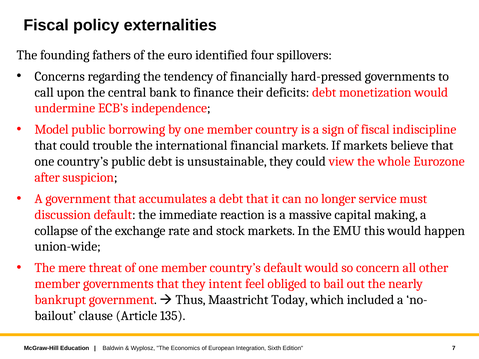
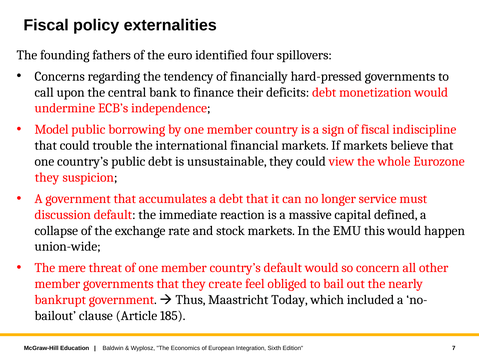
after: after -> they (47, 178)
making: making -> defined (396, 215)
intent: intent -> create (225, 284)
135: 135 -> 185 (173, 316)
